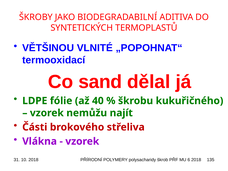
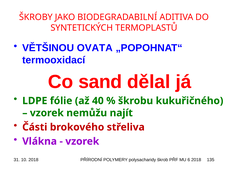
VLNITÉ: VLNITÉ -> OVATA (95, 48)
